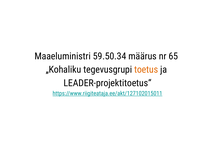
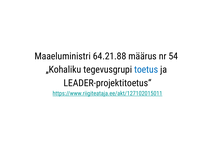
59.50.34: 59.50.34 -> 64.21.88 (110, 56)
65: 65 -> 54 (173, 56)
toetus colour: orange -> blue (146, 69)
